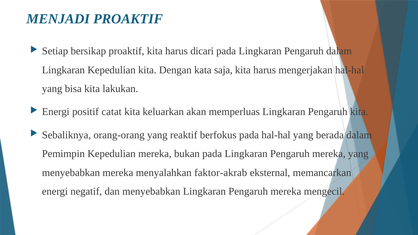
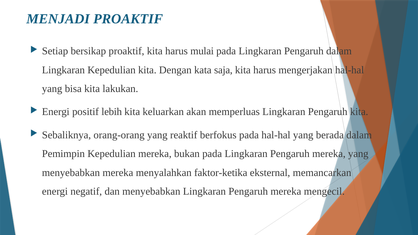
dicari: dicari -> mulai (202, 51)
catat: catat -> lebih (112, 112)
faktor-akrab: faktor-akrab -> faktor-ketika (221, 173)
